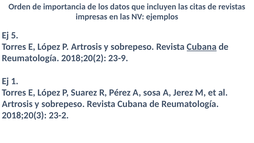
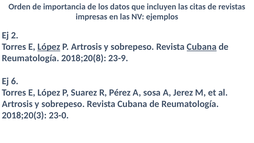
5: 5 -> 2 (15, 35)
López underline: none -> present (49, 47)
2018;20(2: 2018;20(2 -> 2018;20(8 (84, 58)
1: 1 -> 6 (15, 81)
23-2: 23-2 -> 23-0 (59, 115)
